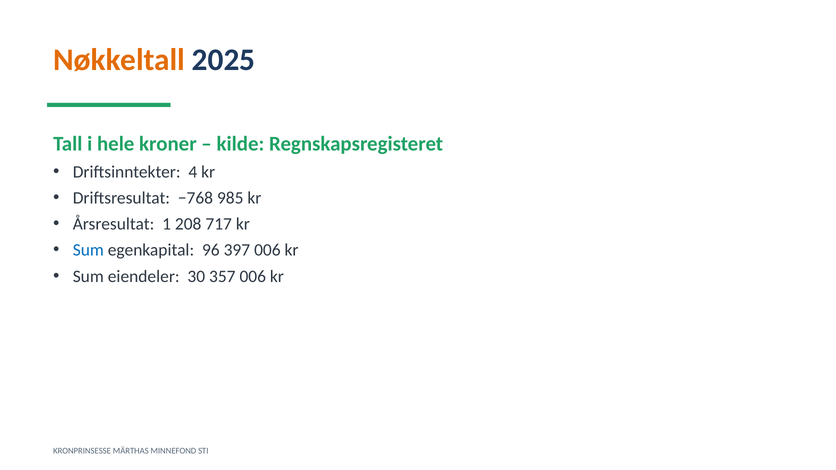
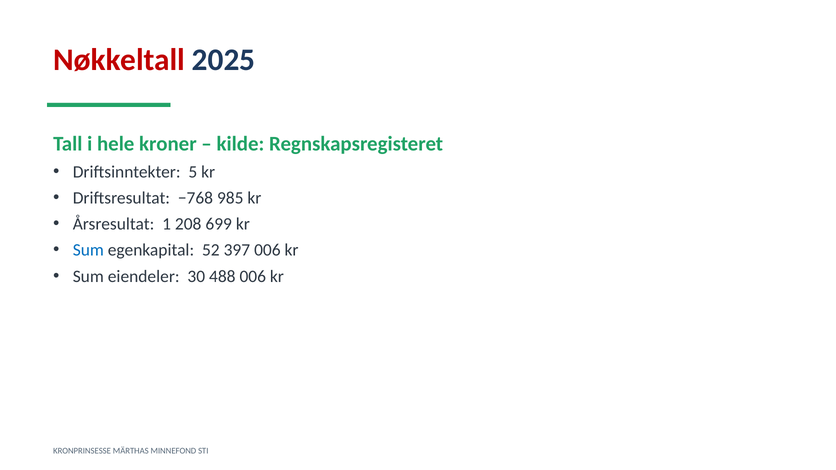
Nøkkeltall colour: orange -> red (119, 60)
4: 4 -> 5 (193, 172)
717: 717 -> 699 (219, 224)
96: 96 -> 52 (211, 250)
357: 357 -> 488 (222, 276)
